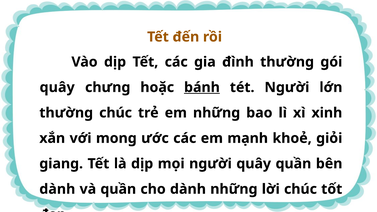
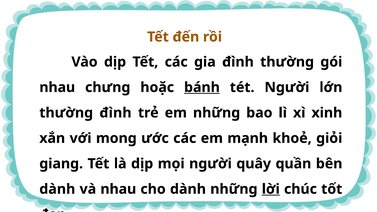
quây: quây -> nhau (57, 87)
thường chúc: chúc -> đình (115, 113)
và quần: quần -> nhau (118, 189)
lời underline: none -> present (271, 189)
